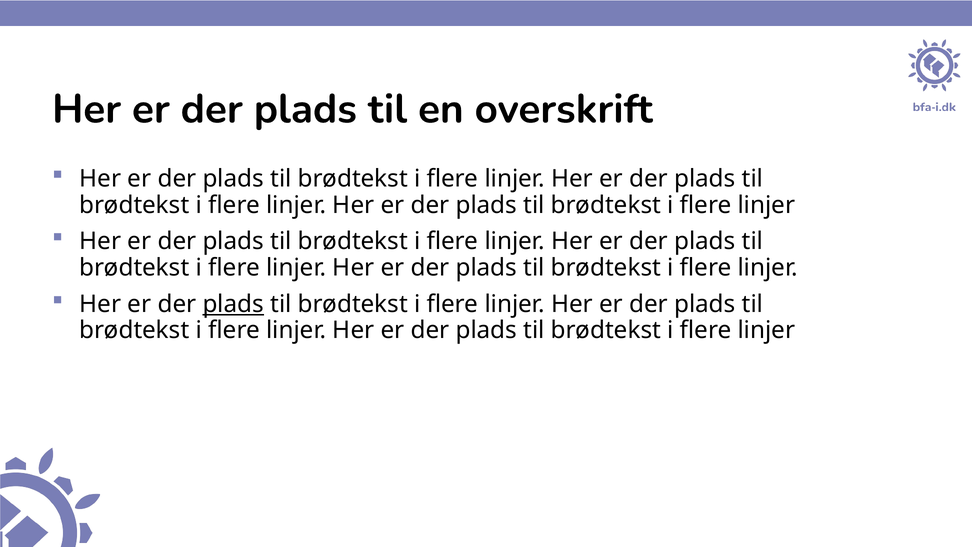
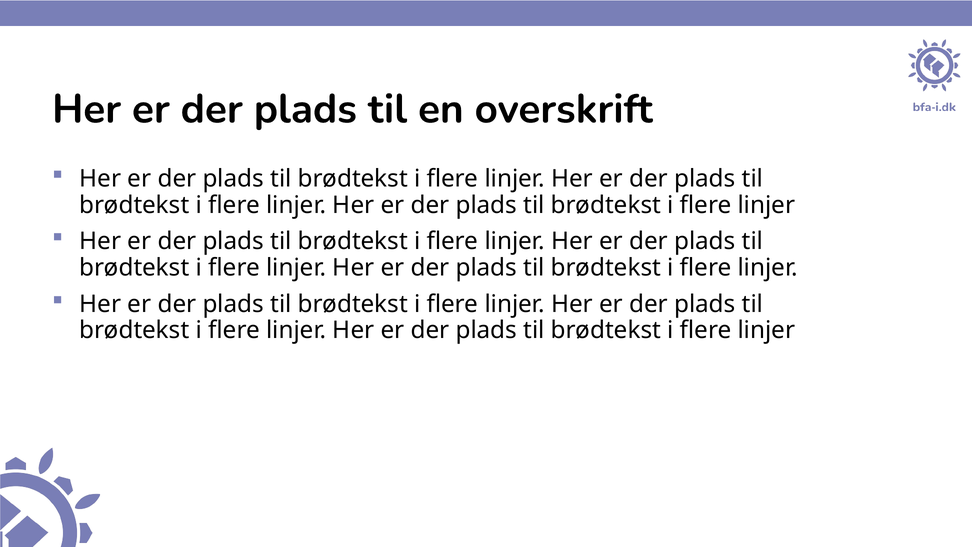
plads underline: present -> none (233, 304)
